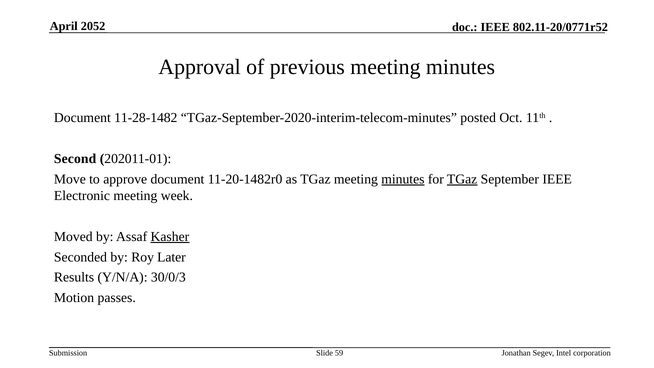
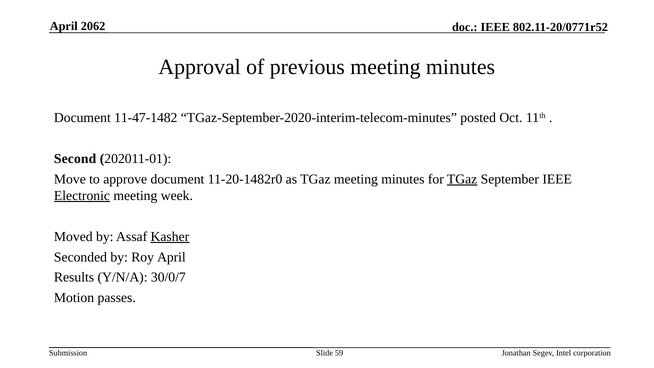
2052: 2052 -> 2062 (93, 26)
11-28-1482: 11-28-1482 -> 11-47-1482 (146, 118)
minutes underline: present -> none (403, 179)
Electronic underline: none -> present (82, 196)
Roy Later: Later -> April (171, 257)
30/0/3: 30/0/3 -> 30/0/7 (168, 277)
